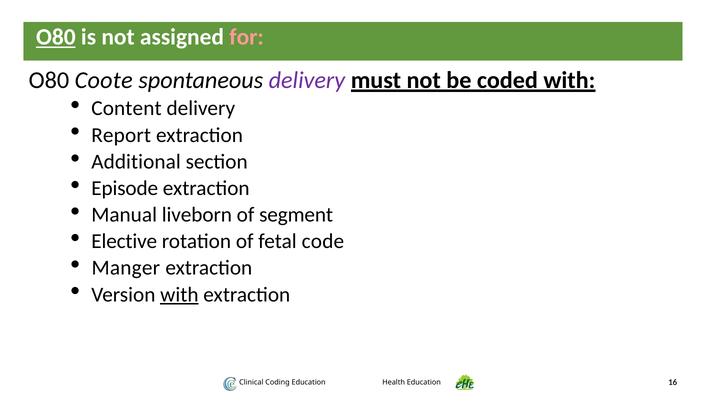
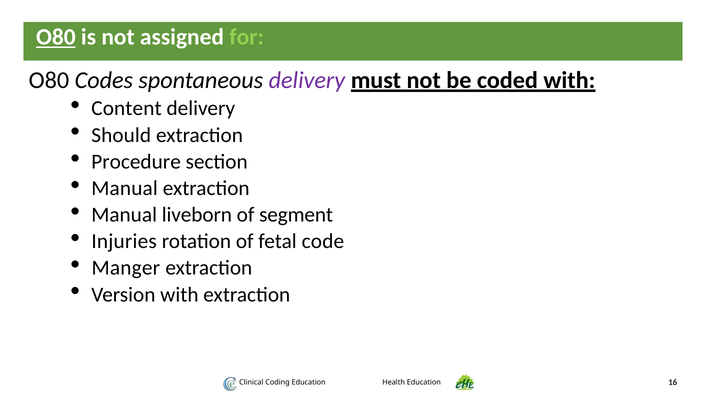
for colour: pink -> light green (247, 37)
Coote: Coote -> Codes (104, 80)
Report: Report -> Should (121, 135)
Additional: Additional -> Procedure (136, 162)
Episode: Episode -> Manual (125, 188)
Elective: Elective -> Injuries (124, 242)
with underline: present -> none (179, 295)
